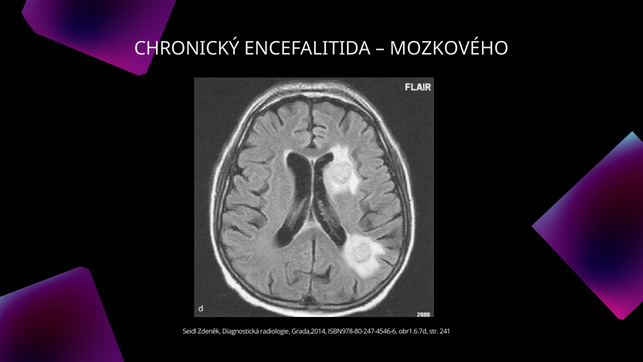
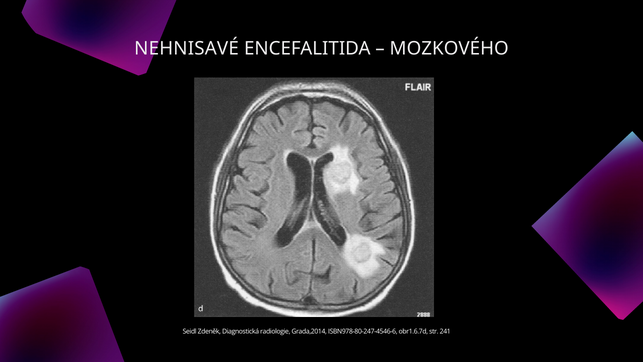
CHRONICKÝ: CHRONICKÝ -> NEHNISAVÉ (187, 49)
